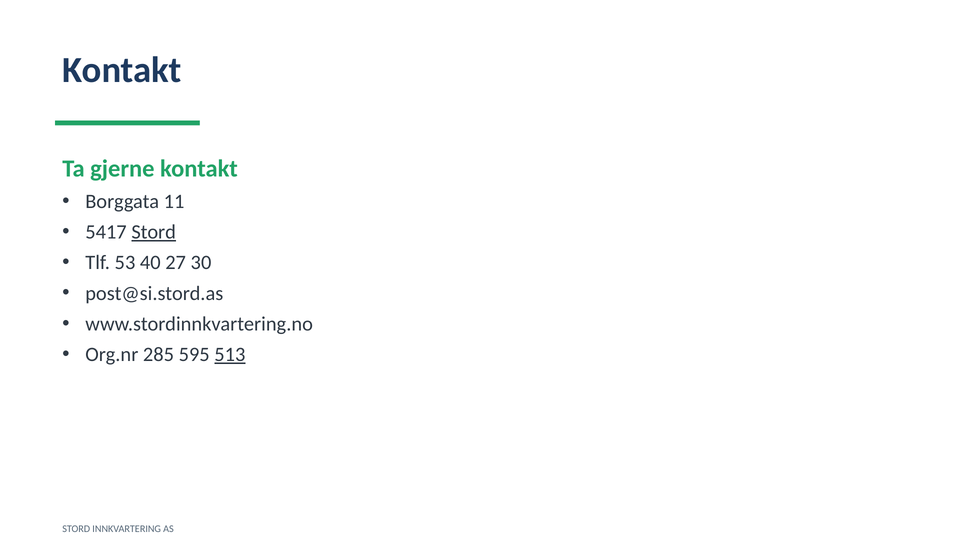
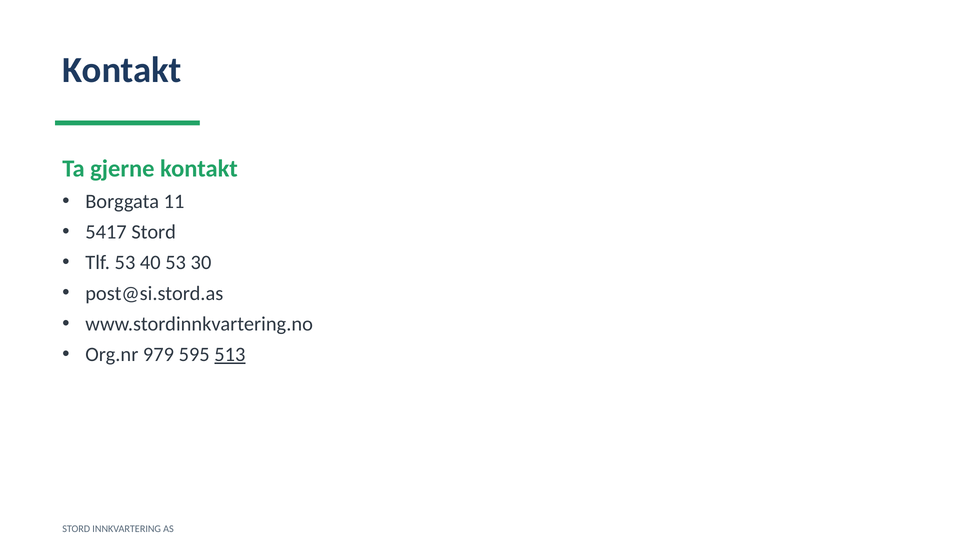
Stord underline: present -> none (154, 232)
40 27: 27 -> 53 (176, 263)
285: 285 -> 979 (158, 355)
